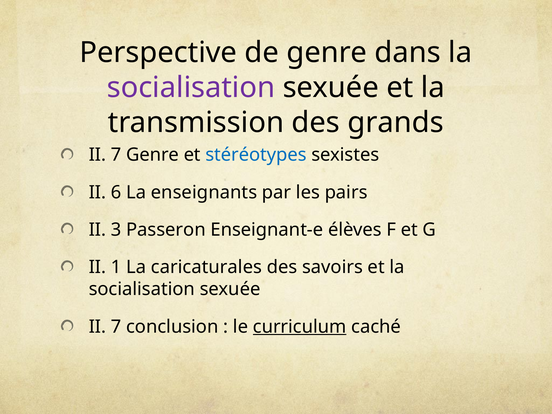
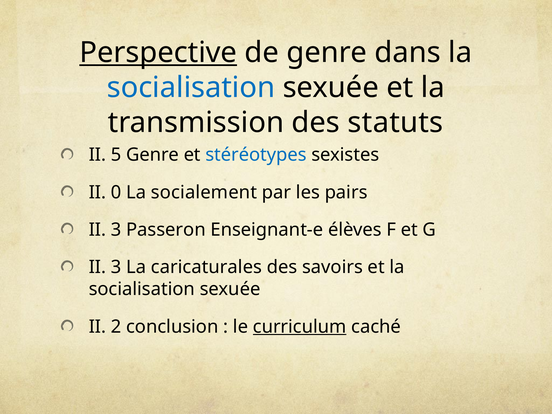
Perspective underline: none -> present (158, 53)
socialisation colour: purple -> blue (191, 88)
grands: grands -> statuts (395, 123)
7: 7 -> 5 (116, 155)
6: 6 -> 0 (116, 192)
enseignants: enseignants -> socialement (204, 192)
1: 1 -> 3 (116, 267)
7: 7 -> 2 (116, 327)
